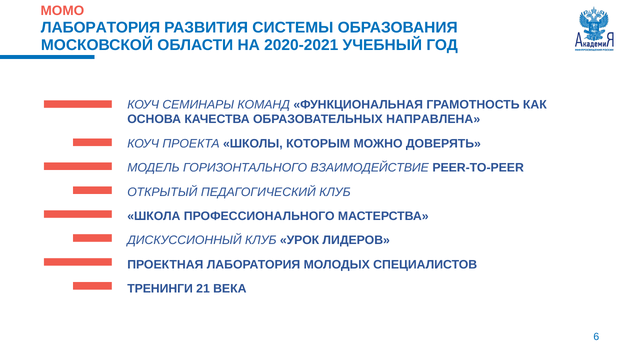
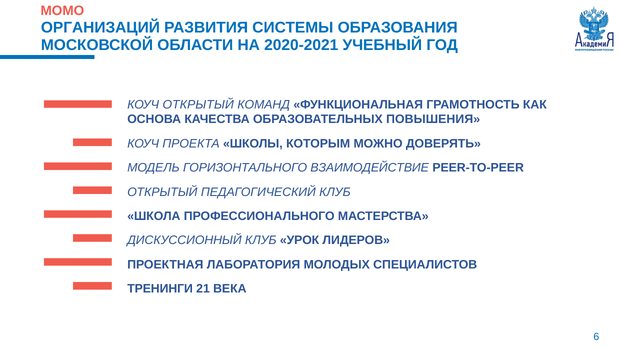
ЛАБОРАТОРИЯ: ЛАБОРАТОРИЯ -> ОРГАНИЗАЦИЙ (100, 28)
КОУЧ СЕМИНАРЫ: СЕМИНАРЫ -> ОТКРЫТЫЙ (198, 105)
НАПРАВЛЕНА: НАПРАВЛЕНА -> ПОВЫШЕНИЯ (433, 119)
